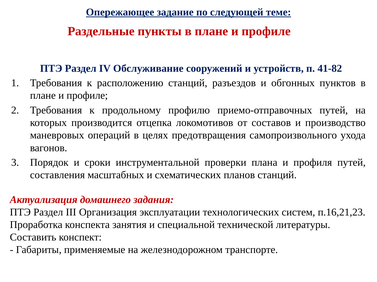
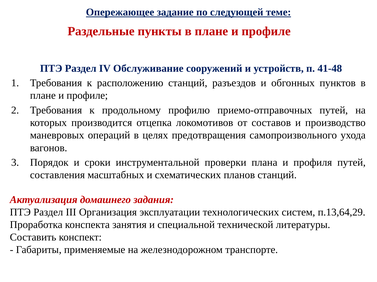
41-82: 41-82 -> 41-48 (330, 69)
п.16,21,23: п.16,21,23 -> п.13,64,29 (342, 213)
